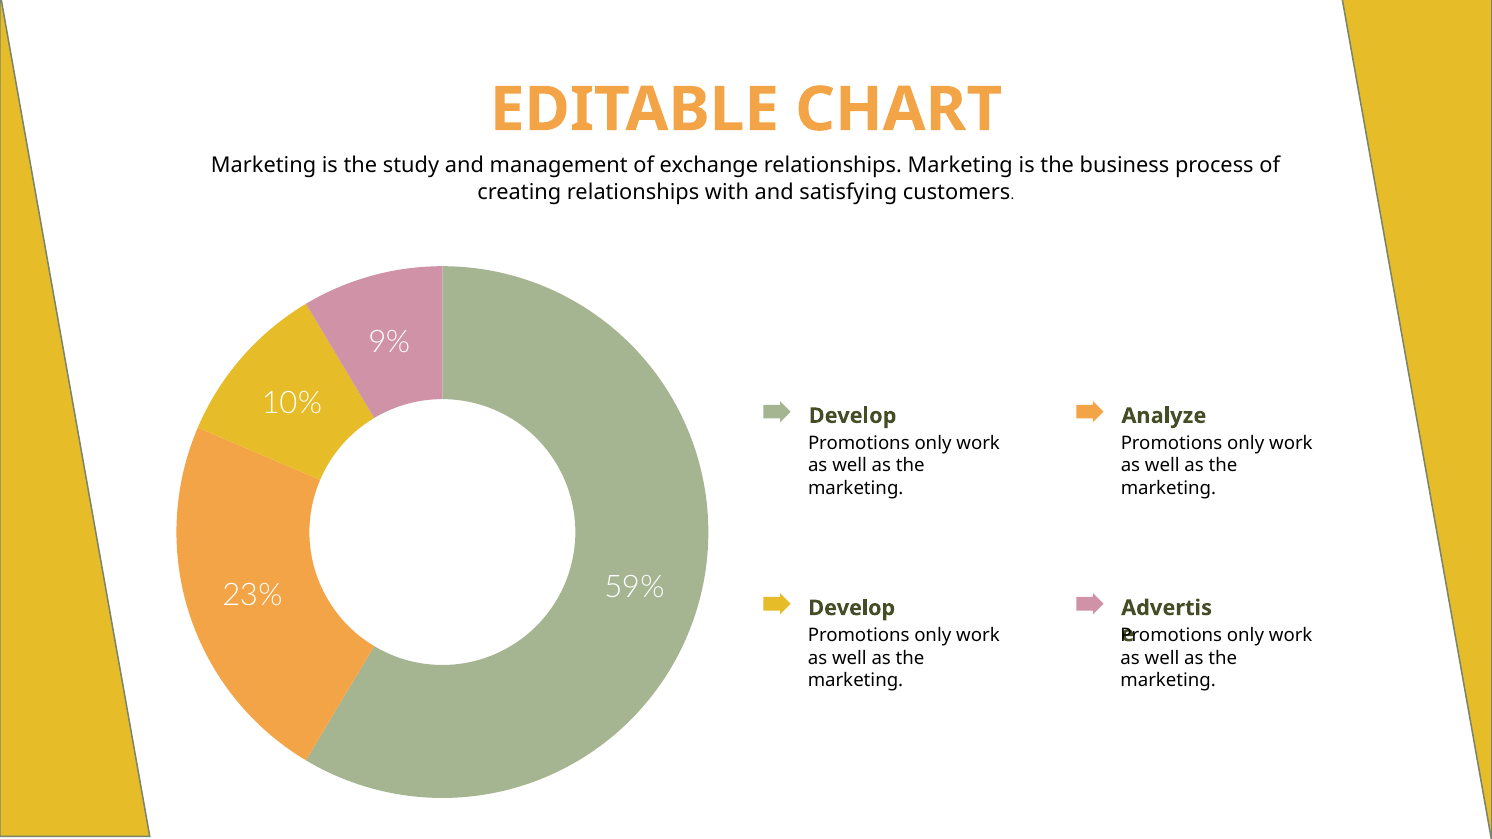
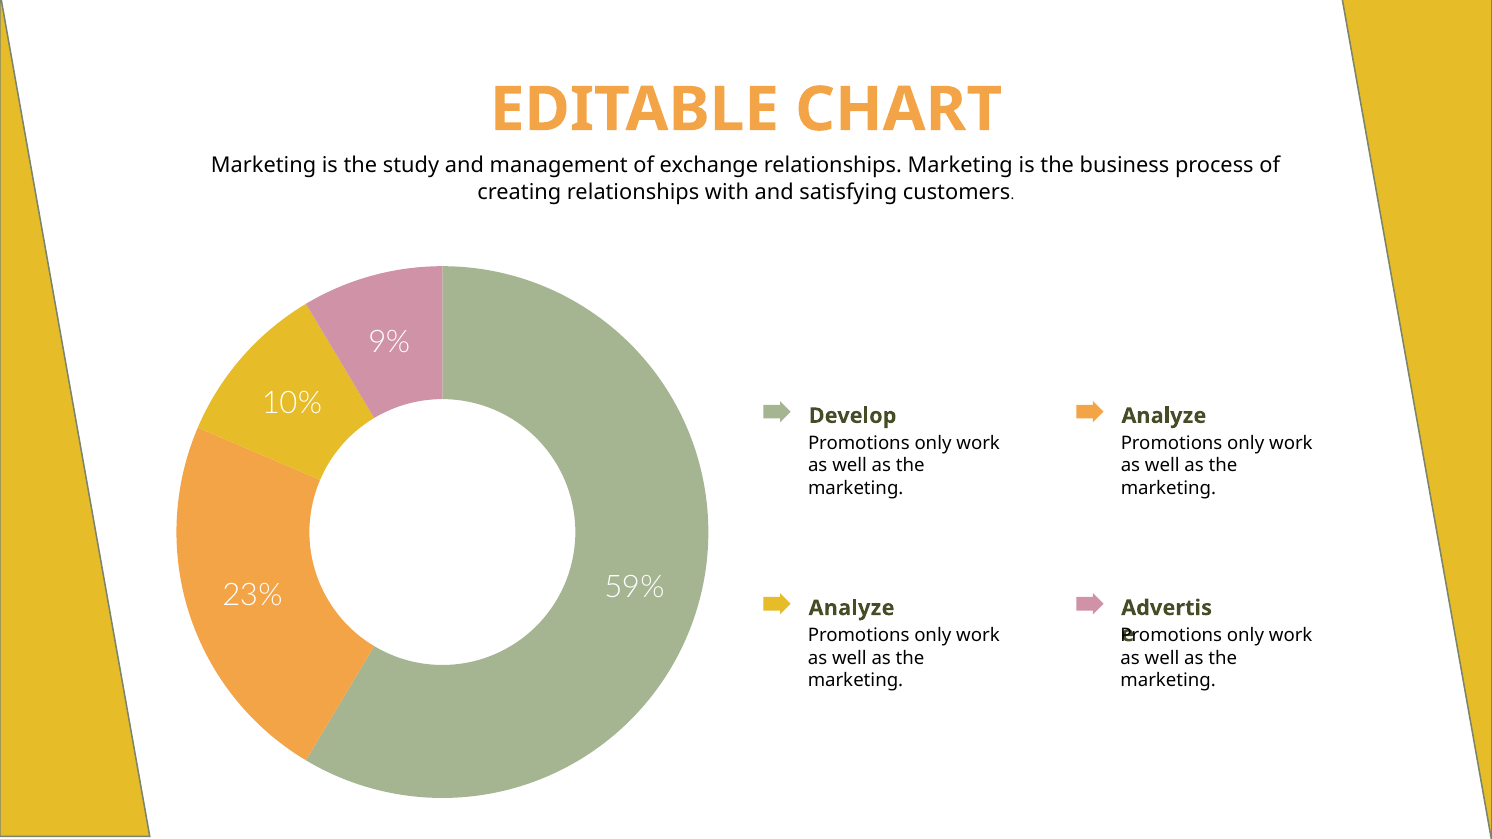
Develop: Develop -> Analyze (852, 608)
